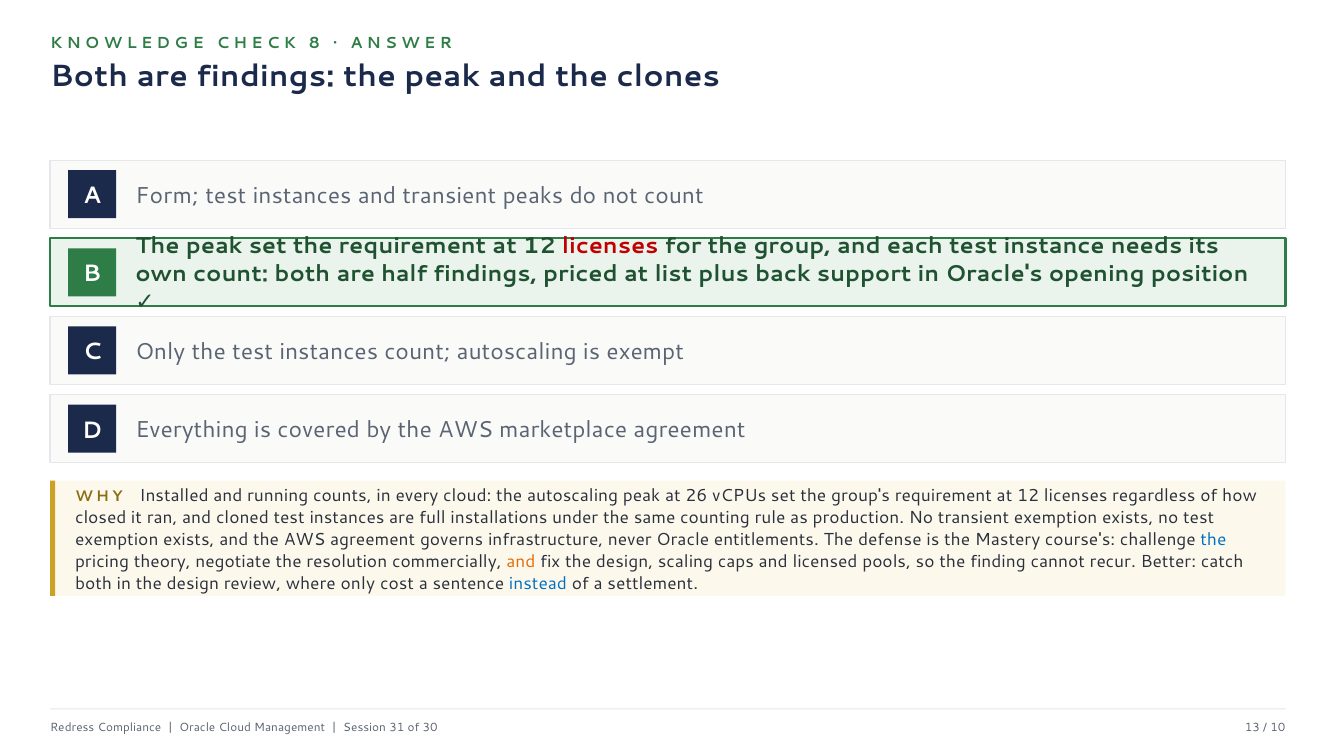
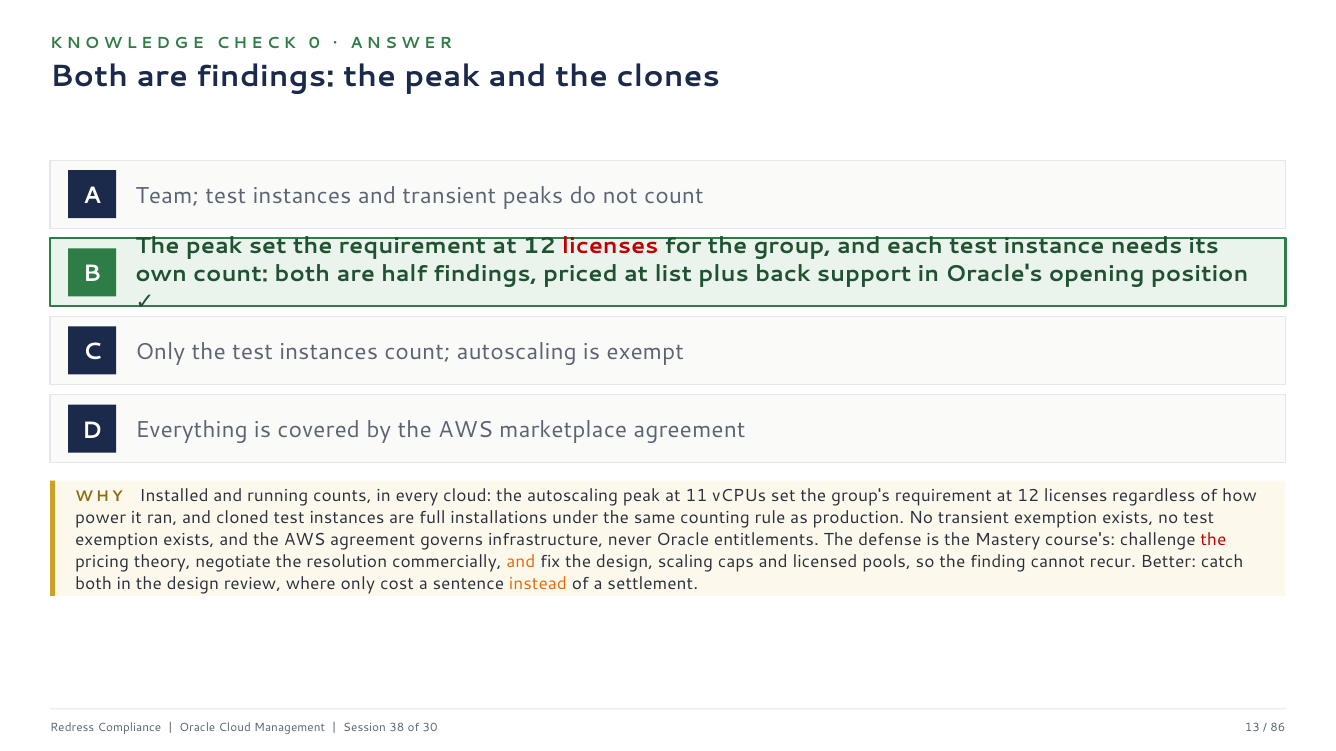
8: 8 -> 0 (314, 43)
Form: Form -> Team (167, 196)
26: 26 -> 11 (696, 497)
closed: closed -> power (101, 518)
the colour: blue -> red (1213, 540)
instead colour: blue -> orange (538, 584)
31: 31 -> 38 (397, 728)
10: 10 -> 86 (1278, 728)
